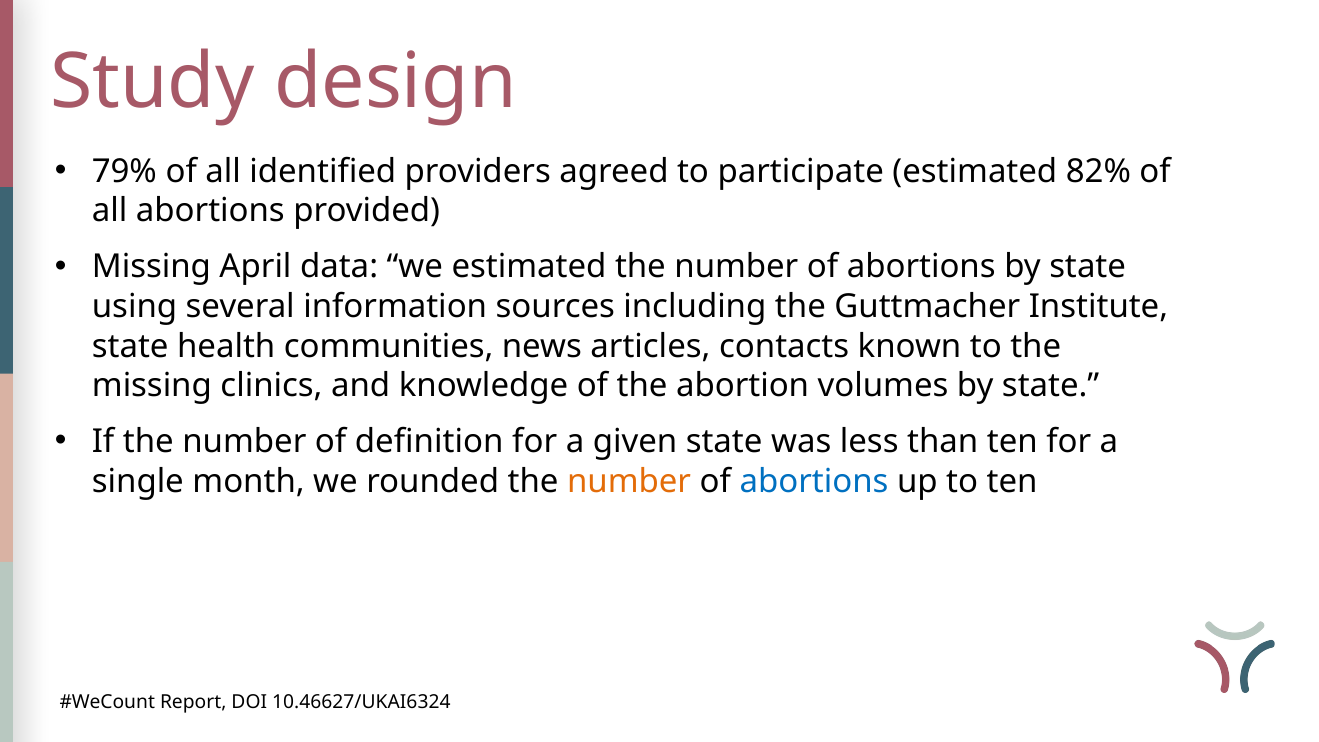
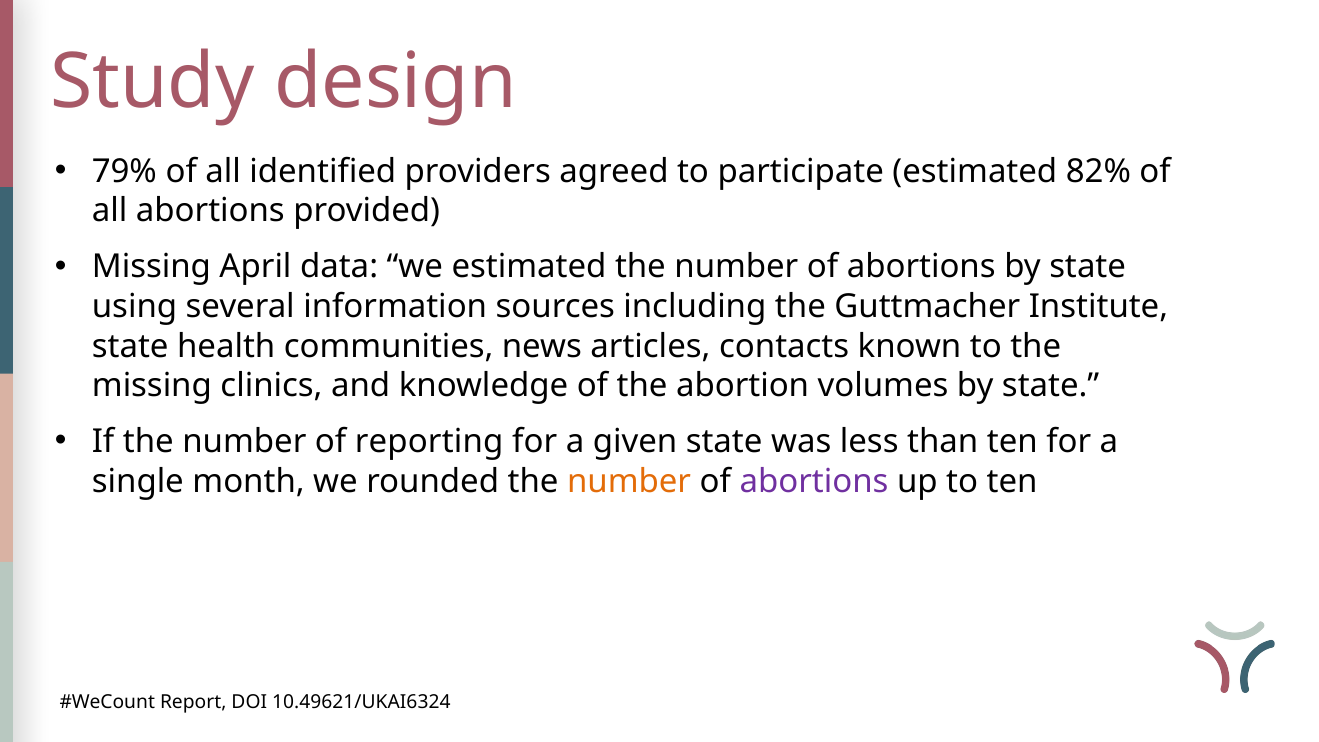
definition: definition -> reporting (429, 442)
abortions colour: blue -> purple (814, 481)
10.46627/UKAI6324: 10.46627/UKAI6324 -> 10.49621/UKAI6324 (361, 702)
